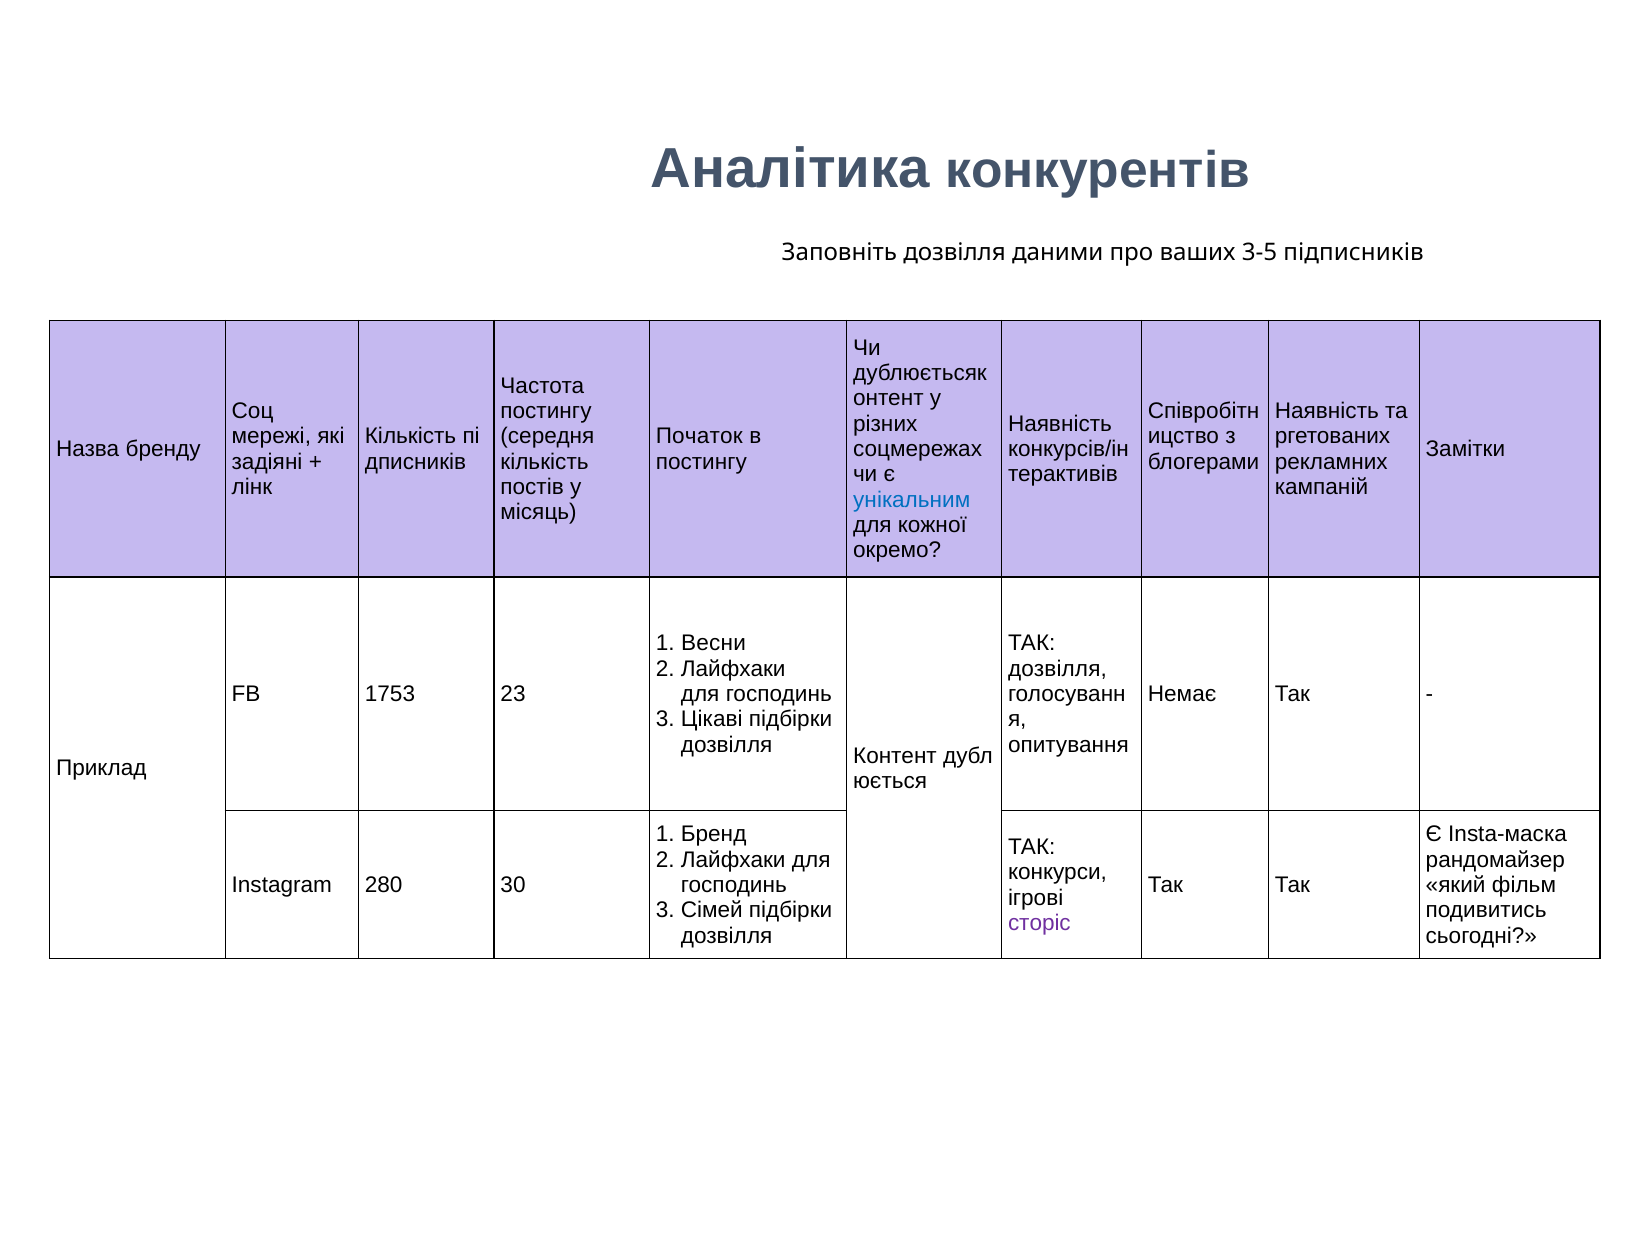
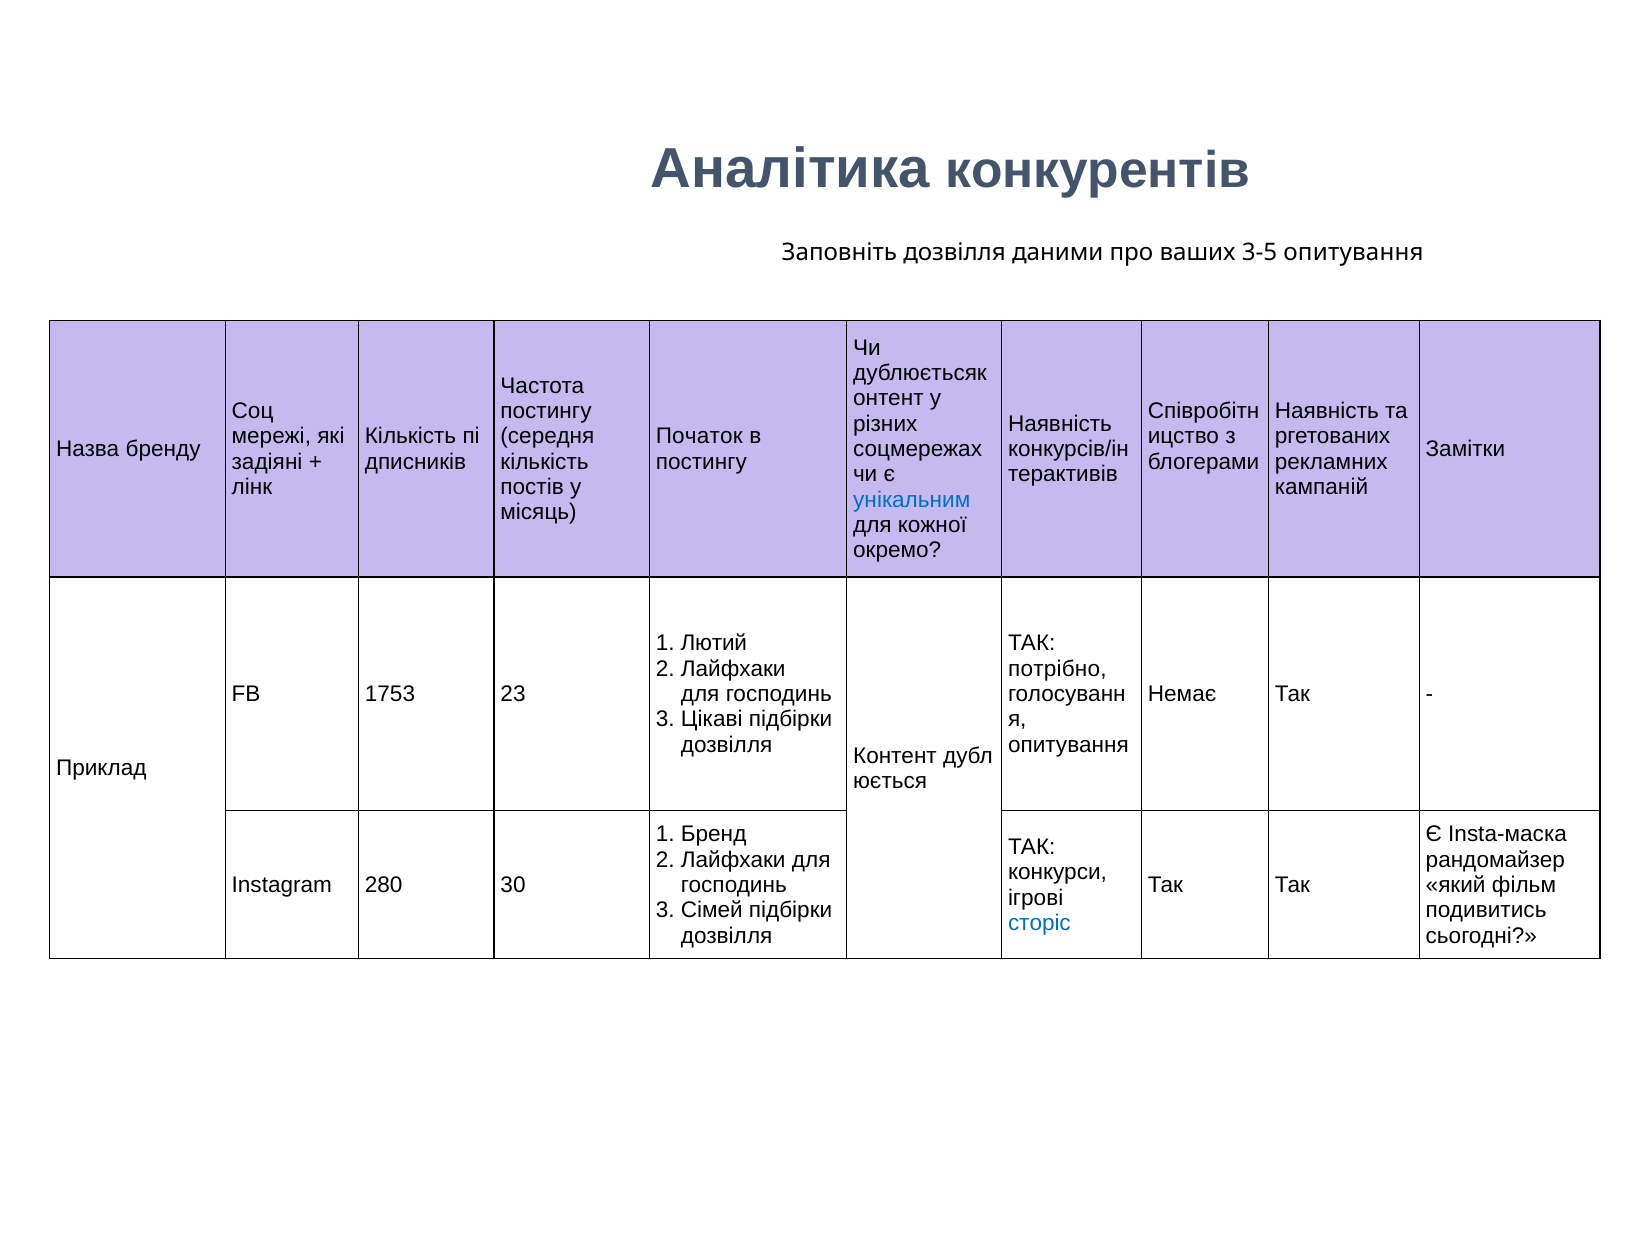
3-5 підписників: підписників -> опитування (1353, 252)
Весни: Весни -> Лютий (714, 644)
дозвілля: дозвілля -> потрібно (1057, 669)
сторіс colour: purple -> blue (1039, 923)
